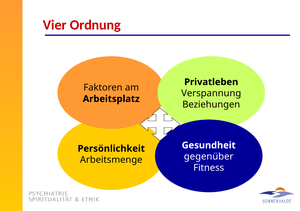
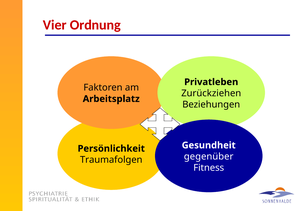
Verspannung: Verspannung -> Zurückziehen (211, 94)
Arbeitsmenge: Arbeitsmenge -> Traumafolgen (111, 160)
